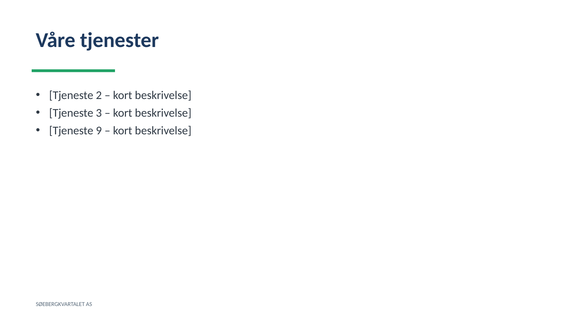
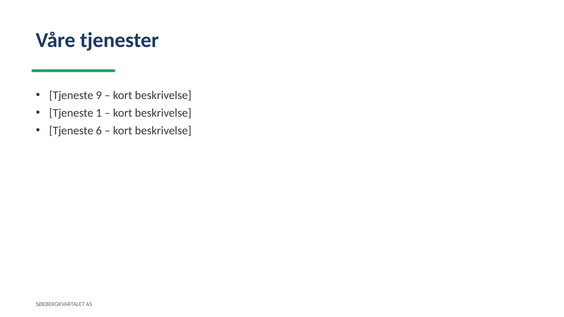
2: 2 -> 9 (99, 96)
3: 3 -> 1 (99, 113)
9: 9 -> 6 (99, 131)
